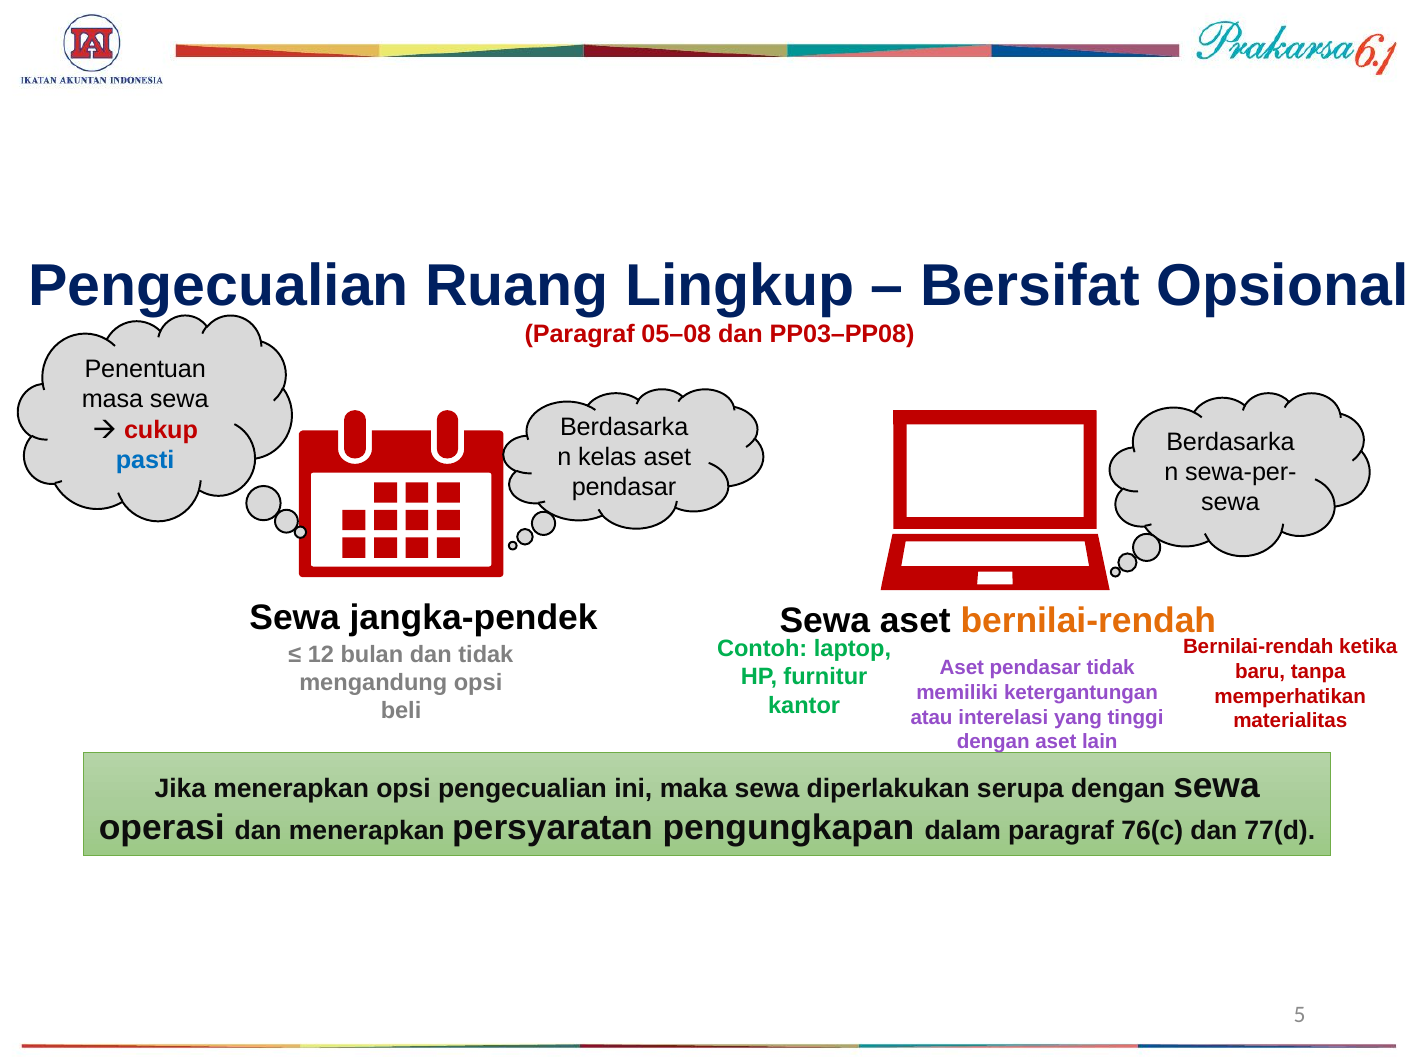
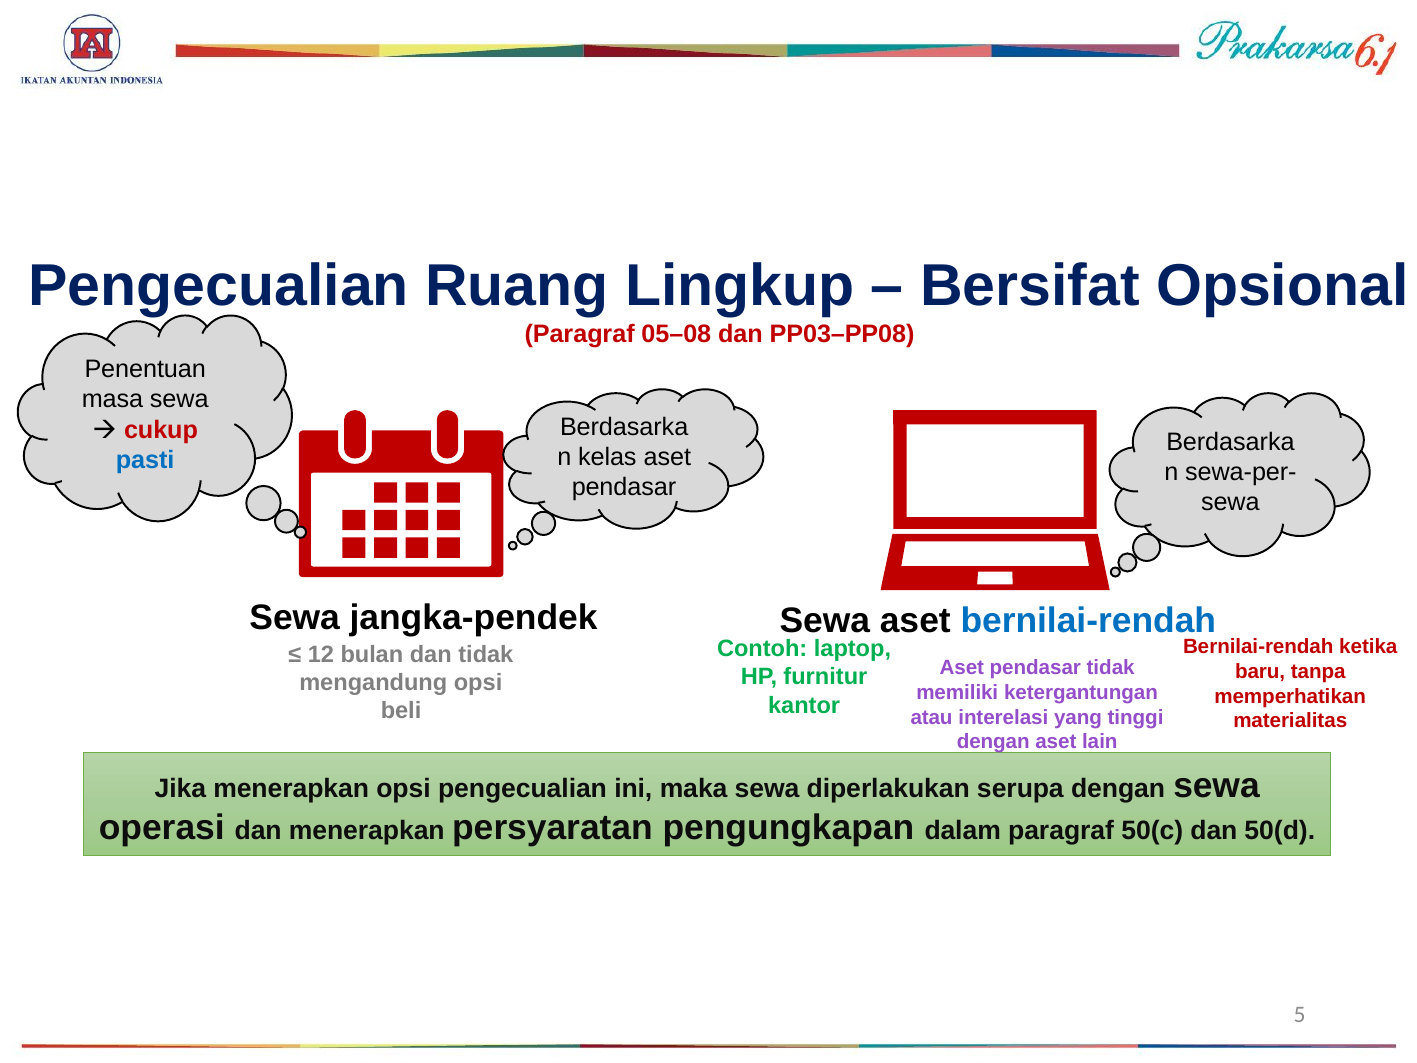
bernilai-rendah colour: orange -> blue (1088, 621)
76(c: 76(c -> 50(c (1152, 831)
77(d: 77(d -> 50(d (1280, 831)
